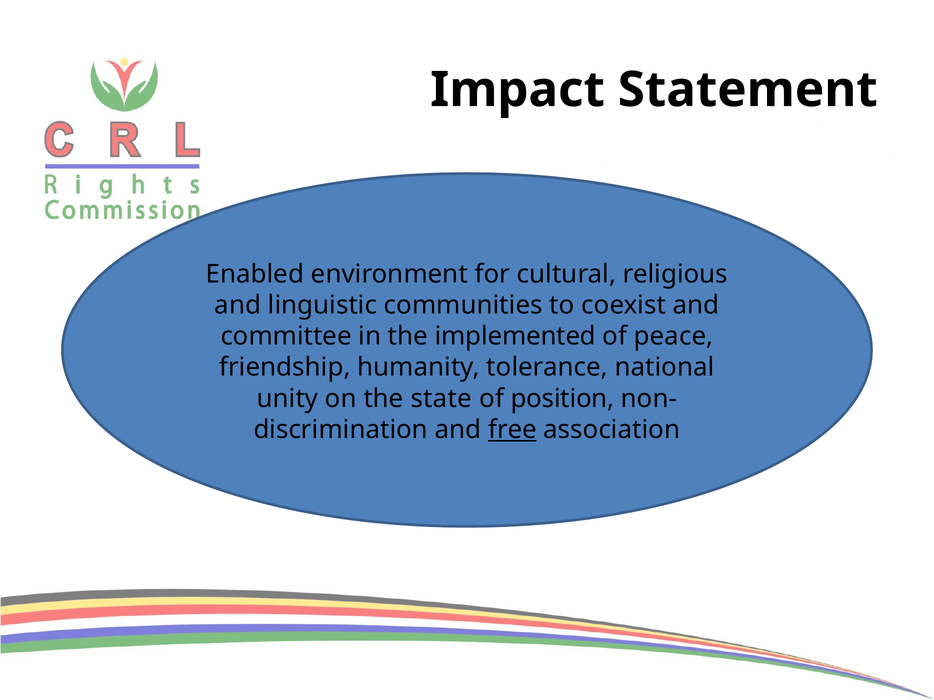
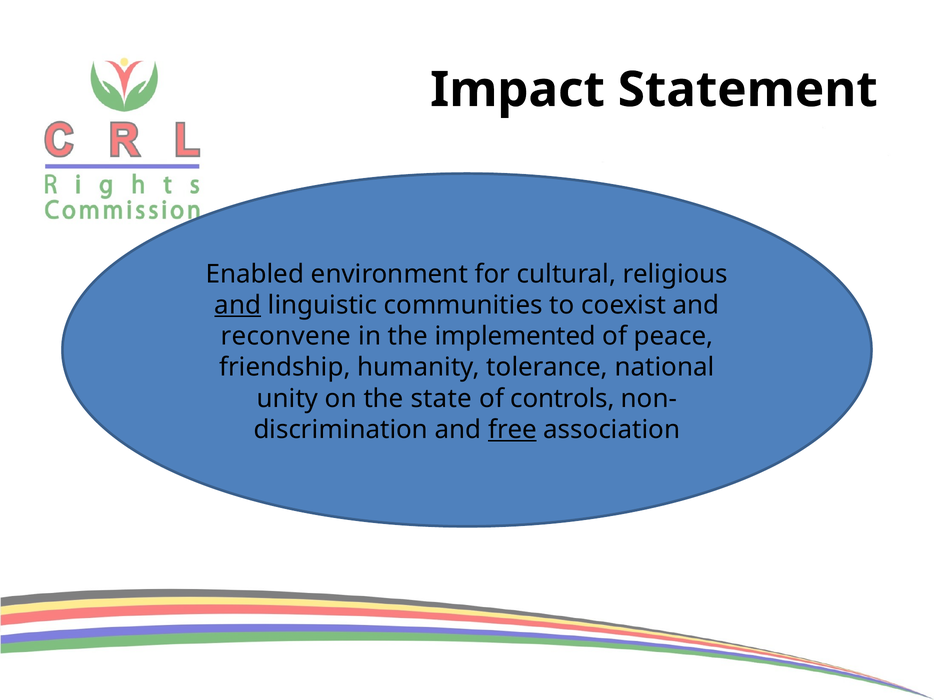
and underline: none -> present (238, 305)
committee: committee -> reconvene (286, 336)
position: position -> controls (562, 399)
